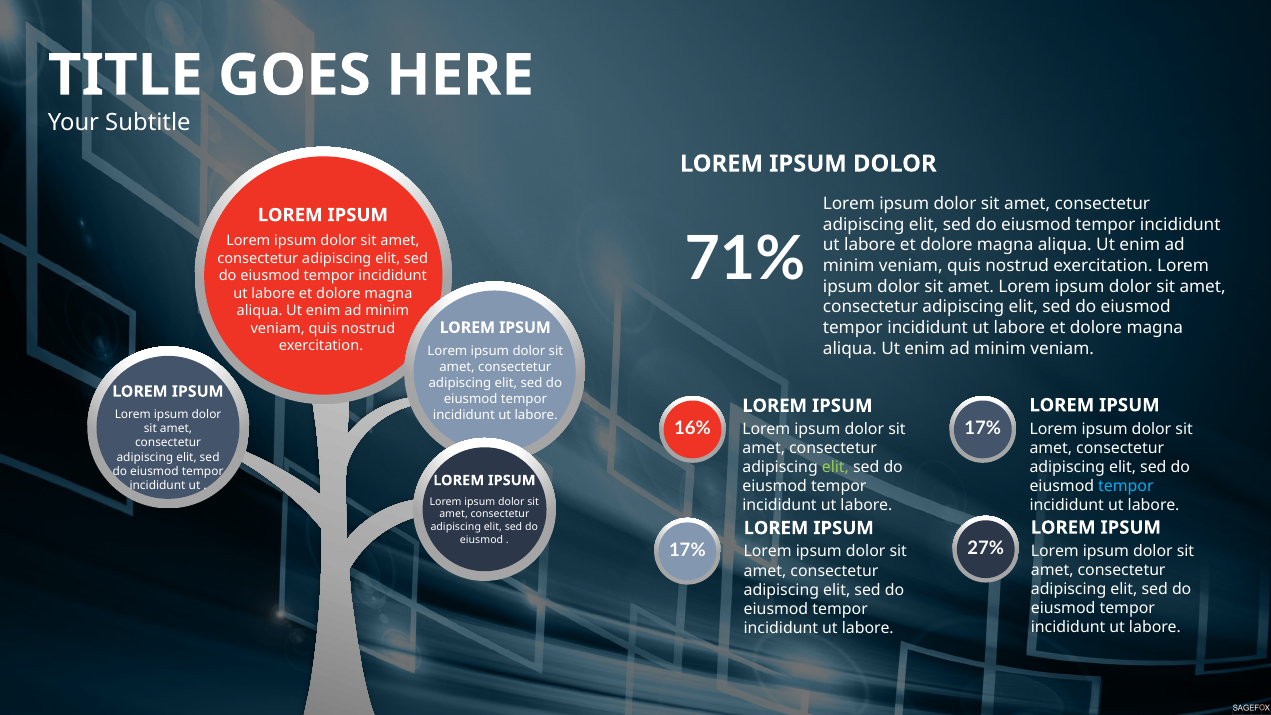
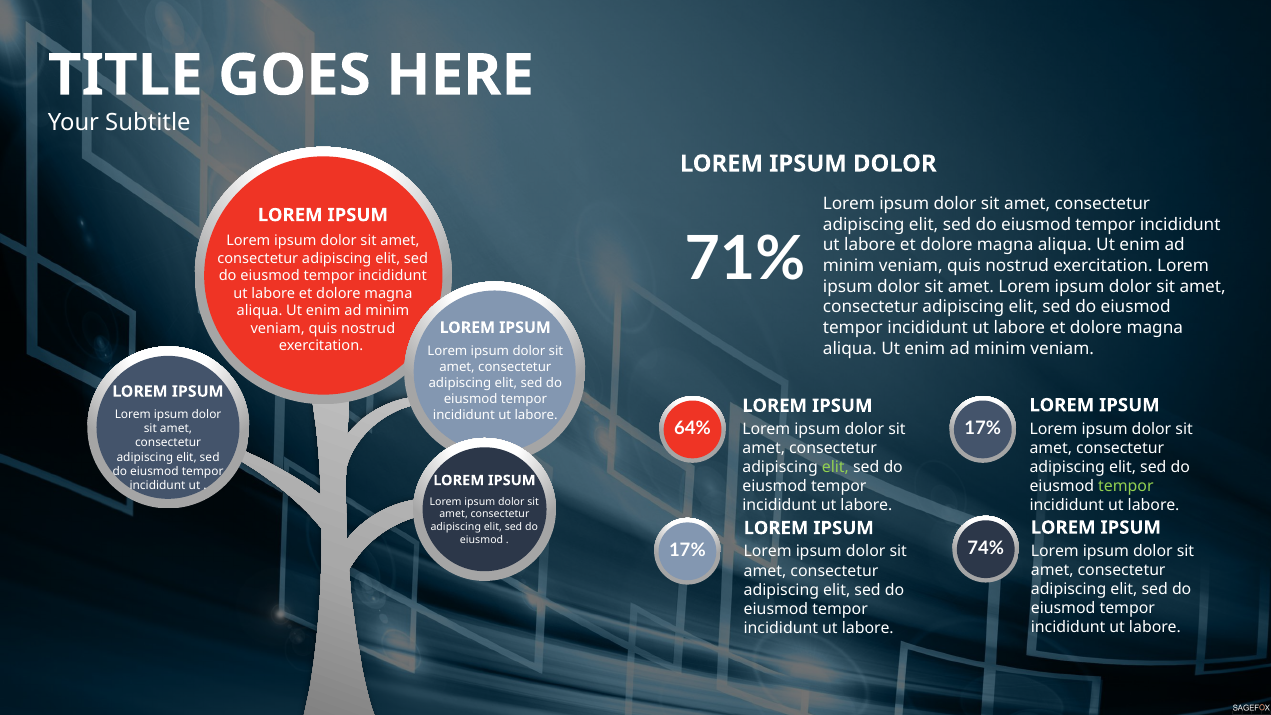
16%: 16% -> 64% (692, 428)
tempor colour: light blue -> light green (1126, 486)
27%: 27% -> 74% (986, 548)
